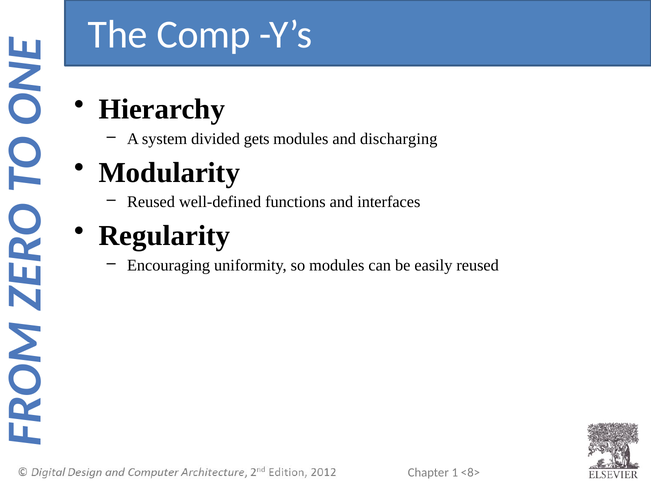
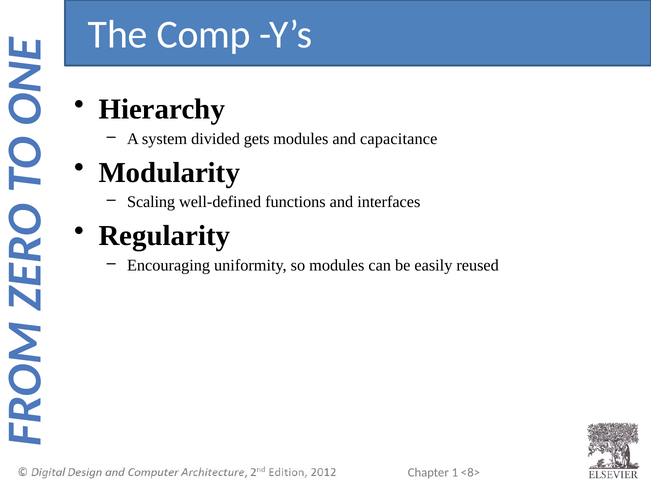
discharging: discharging -> capacitance (399, 139)
Reused: Reused -> Scaling (151, 202)
